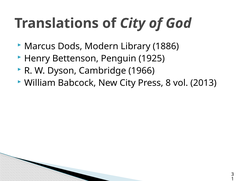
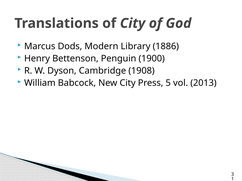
1925: 1925 -> 1900 (152, 59)
1966: 1966 -> 1908 (142, 71)
8: 8 -> 5 (168, 83)
